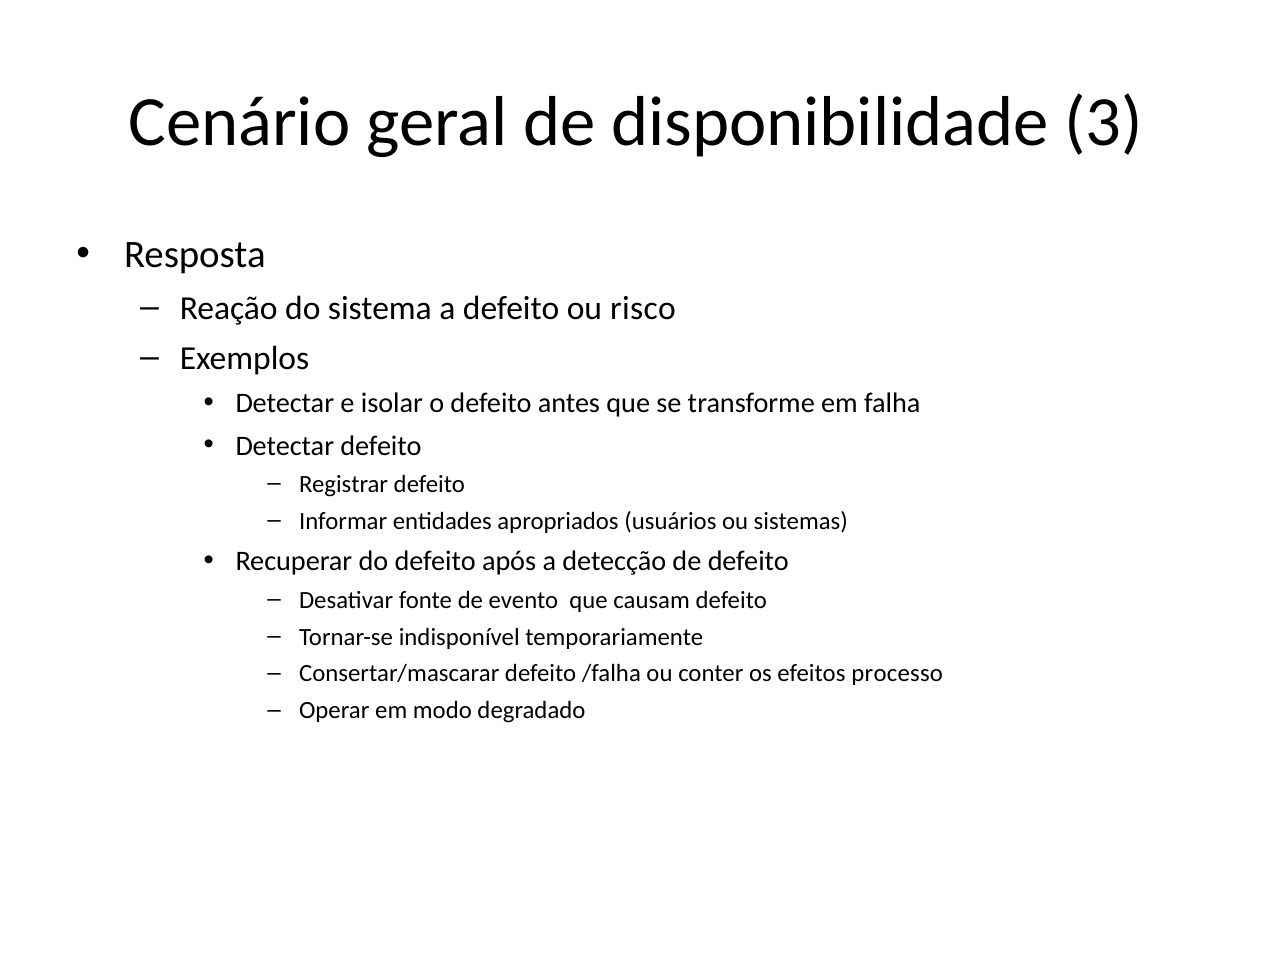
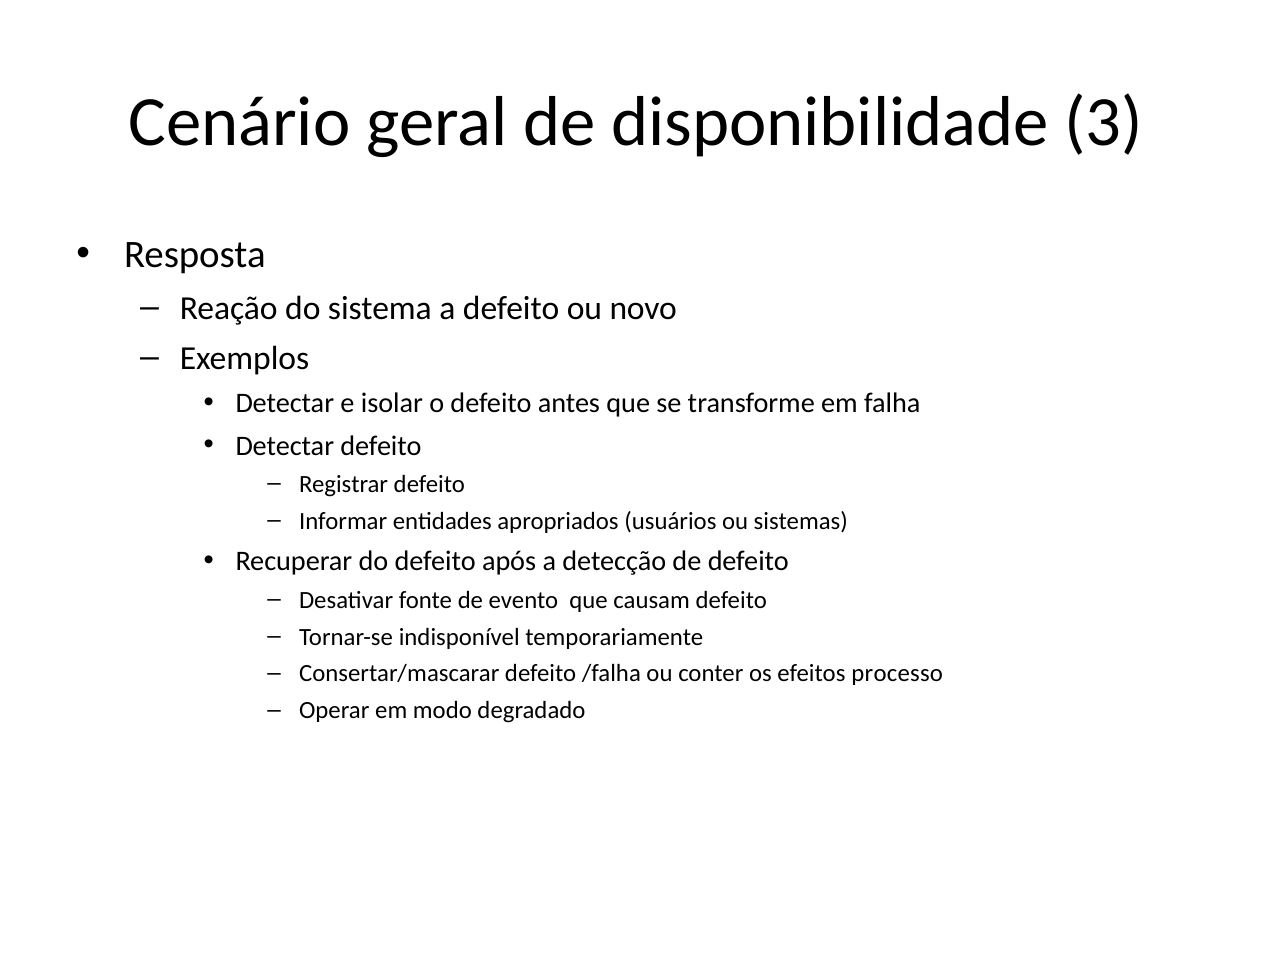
risco: risco -> novo (643, 308)
